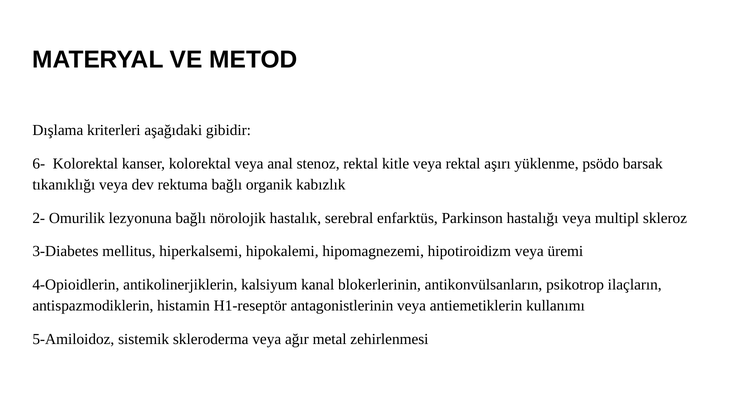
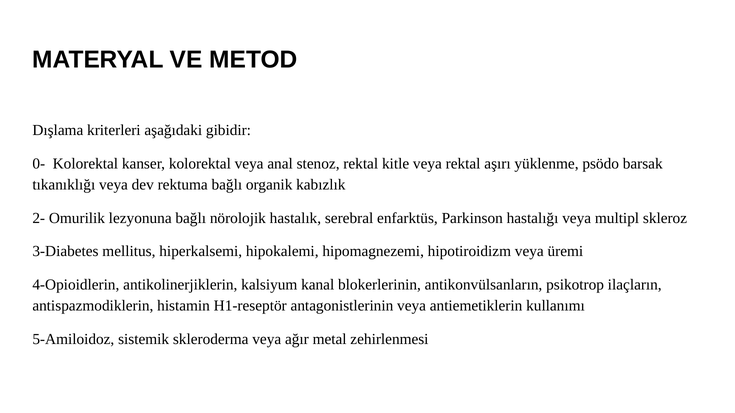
6-: 6- -> 0- (39, 164)
